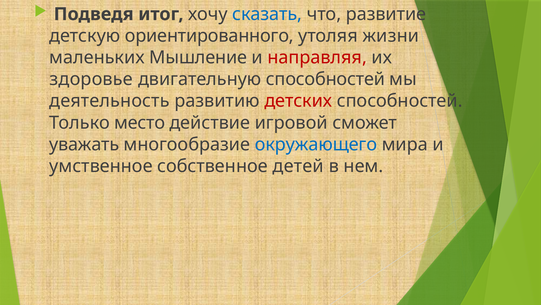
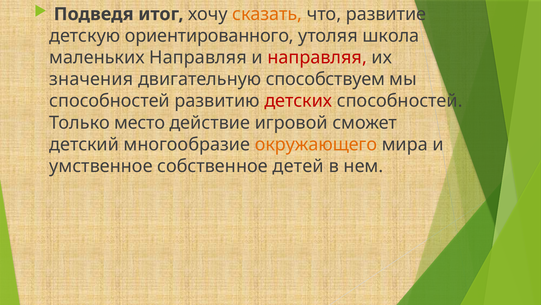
сказать colour: blue -> orange (267, 14)
жизни: жизни -> школа (391, 36)
маленьких Мышление: Мышление -> Направляя (198, 57)
здоровье: здоровье -> значения (91, 79)
двигательную способностей: способностей -> способствуем (325, 79)
деятельность: деятельность -> способностей (110, 101)
уважать: уважать -> детский (84, 144)
окружающего colour: blue -> orange (316, 144)
